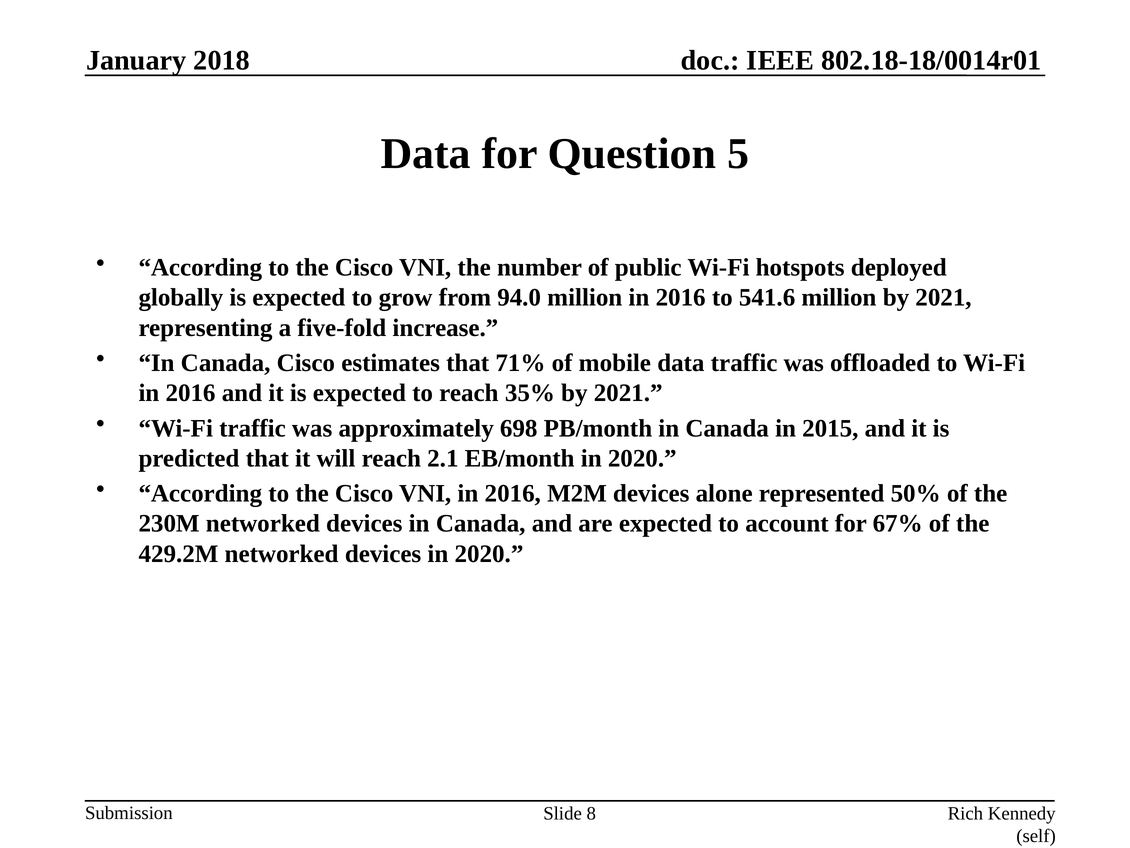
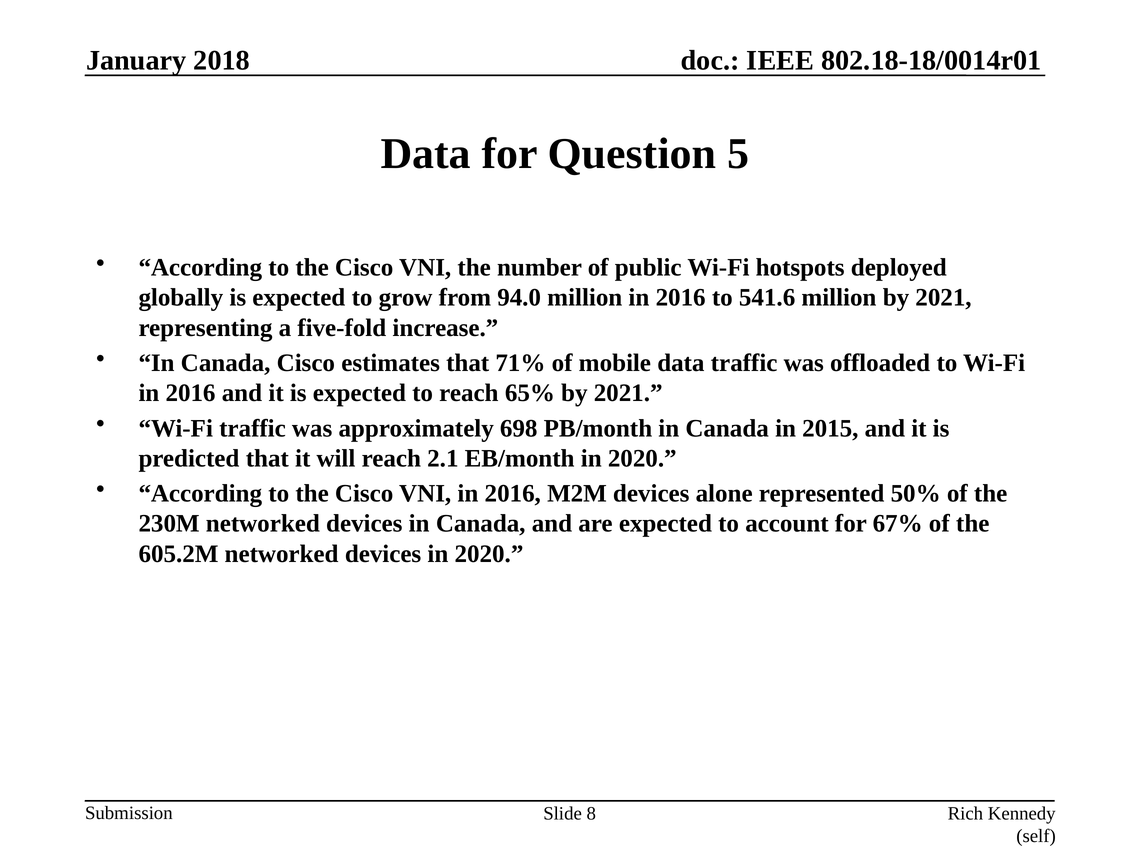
35%: 35% -> 65% (530, 393)
429.2M: 429.2M -> 605.2M (178, 553)
